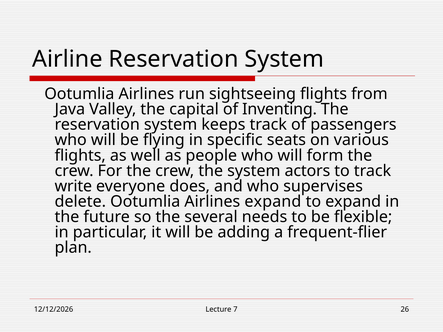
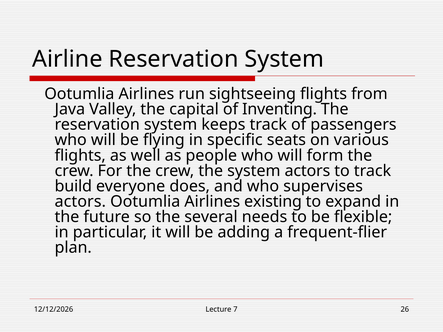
write: write -> build (73, 186)
delete: delete -> actors (80, 202)
Airlines expand: expand -> existing (273, 202)
